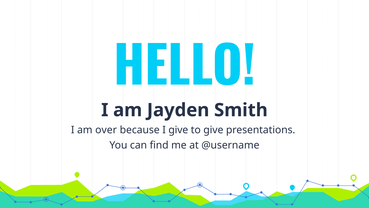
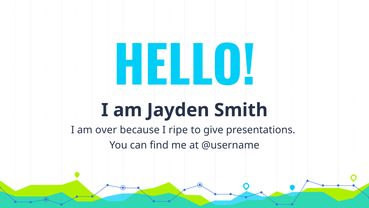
I give: give -> ripe (178, 130)
